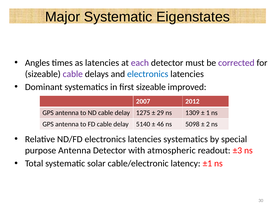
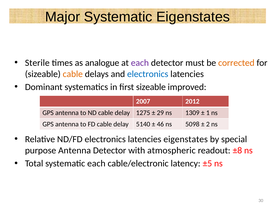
Angles: Angles -> Sterile (37, 63)
as latencies: latencies -> analogue (102, 63)
corrected colour: purple -> orange (236, 63)
cable colour: purple -> orange (73, 74)
latencies systematics: systematics -> eigenstates (186, 139)
±3: ±3 -> ±8 (237, 150)
systematic solar: solar -> each (96, 163)
±1: ±1 -> ±5 (207, 163)
